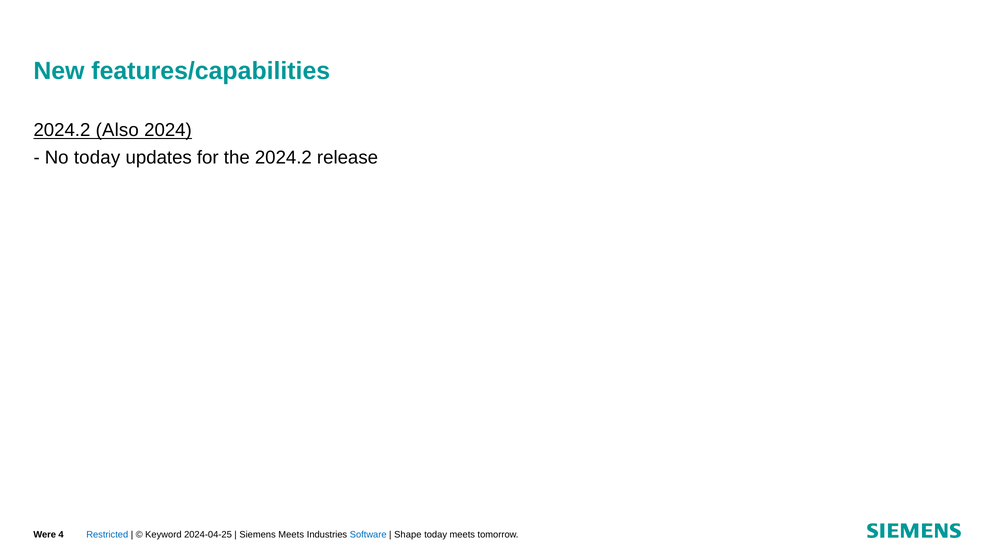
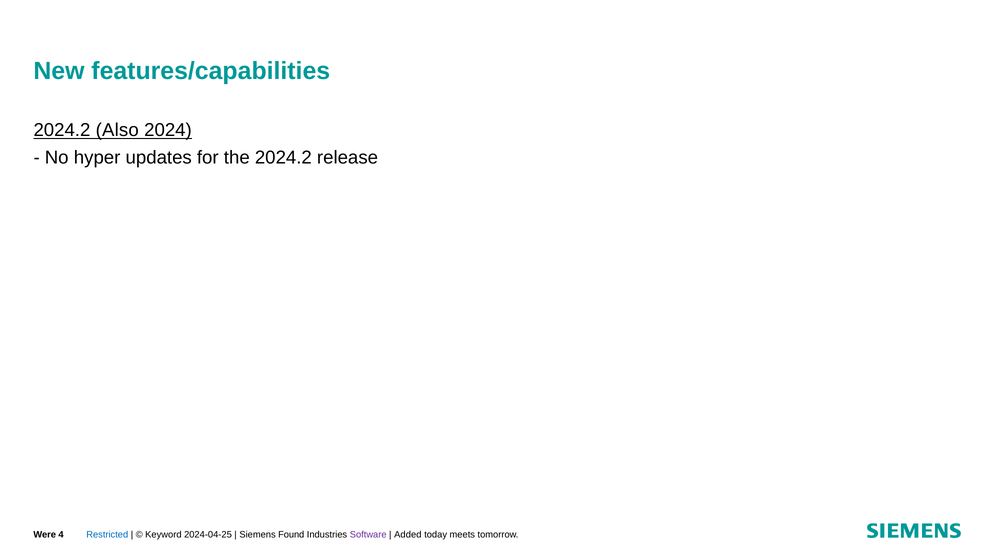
No today: today -> hyper (97, 158)
Siemens Meets: Meets -> Found (291, 535)
Software colour: blue -> purple (368, 535)
Shape: Shape -> Added (408, 535)
